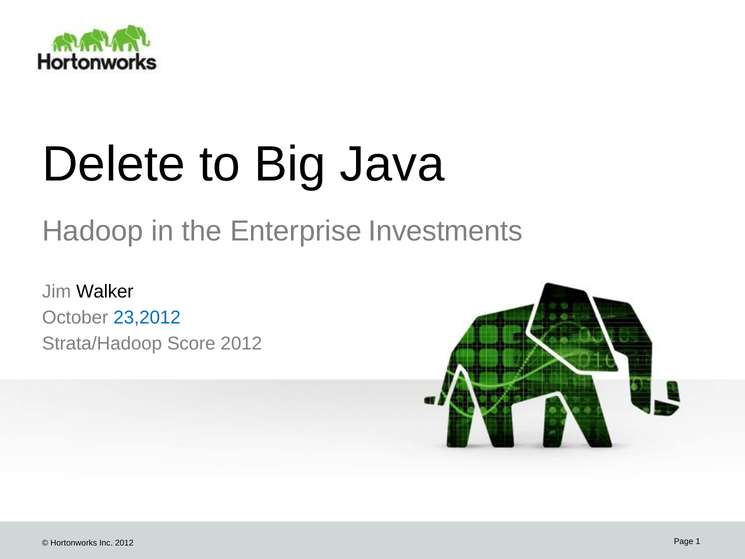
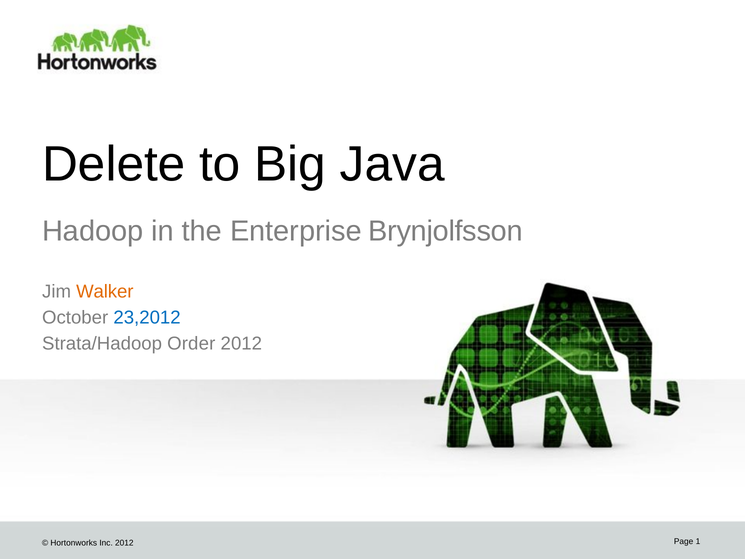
Investments: Investments -> Brynjolfsson (446, 231)
Walker colour: black -> orange (105, 292)
Score: Score -> Order (191, 344)
